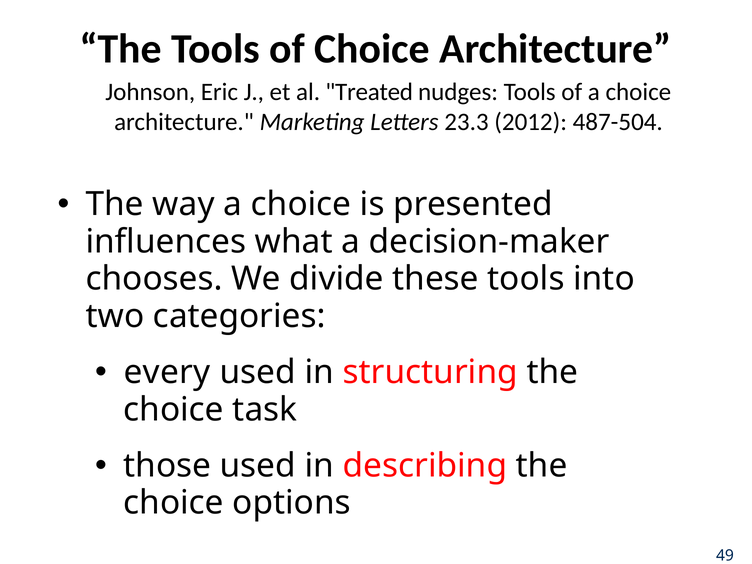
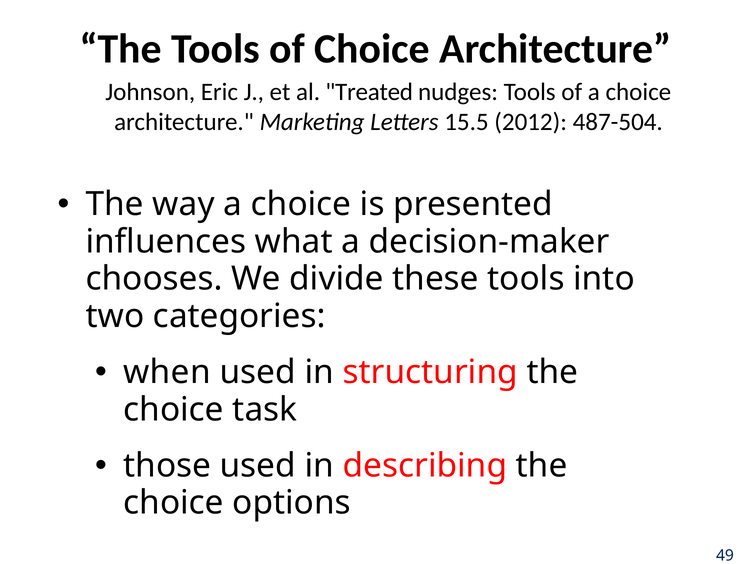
23.3: 23.3 -> 15.5 (466, 122)
every: every -> when (167, 372)
